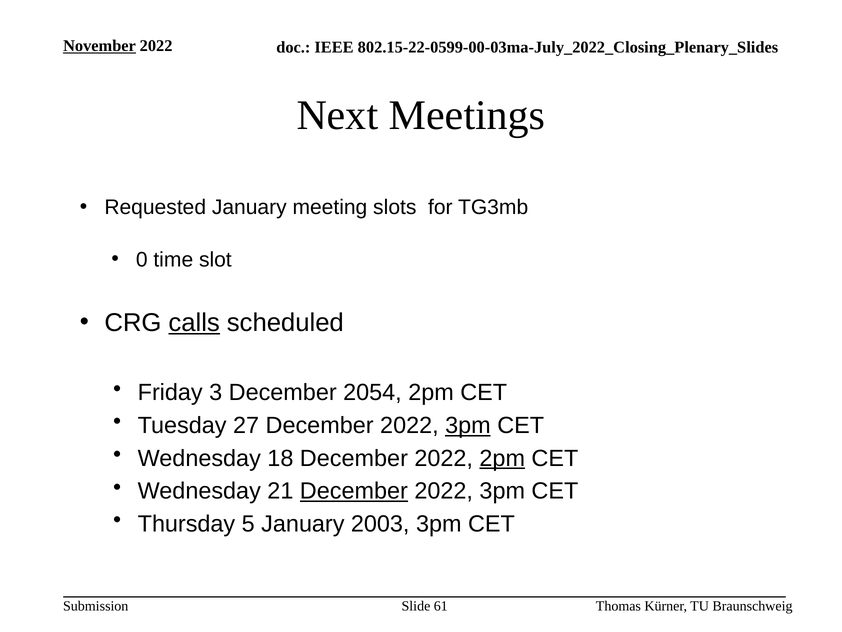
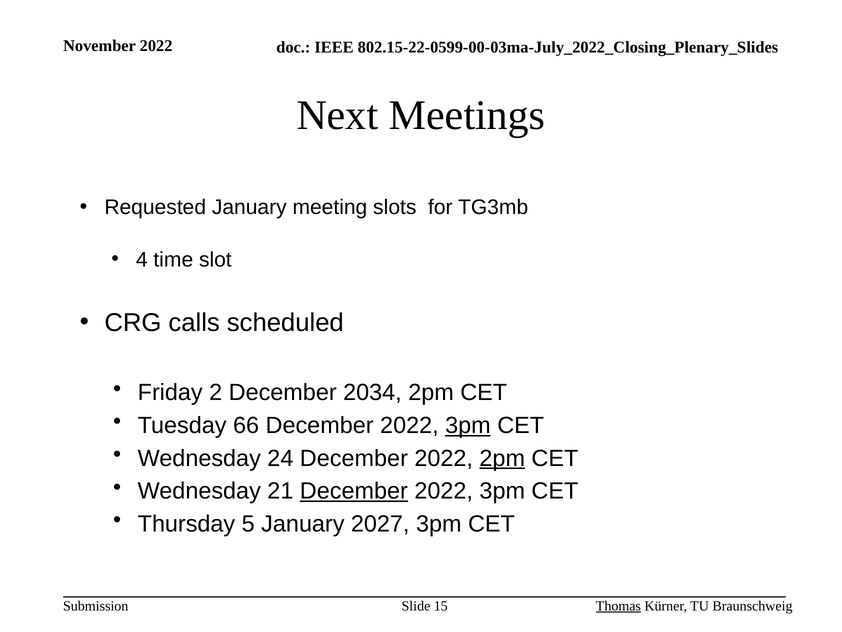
November underline: present -> none (100, 46)
0: 0 -> 4 (142, 259)
calls underline: present -> none (194, 322)
3: 3 -> 2 (216, 392)
2054: 2054 -> 2034 (372, 392)
27: 27 -> 66 (246, 425)
18: 18 -> 24 (280, 458)
2003: 2003 -> 2027 (380, 523)
Thomas underline: none -> present (618, 606)
61: 61 -> 15 (441, 606)
